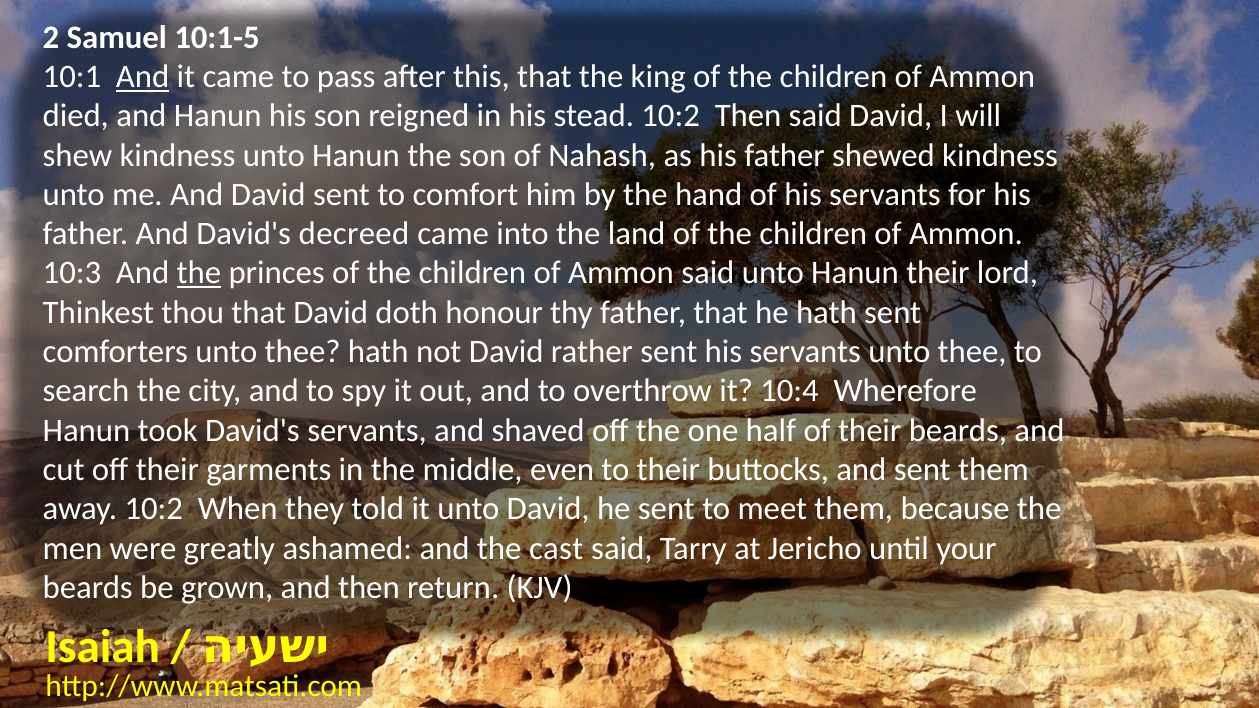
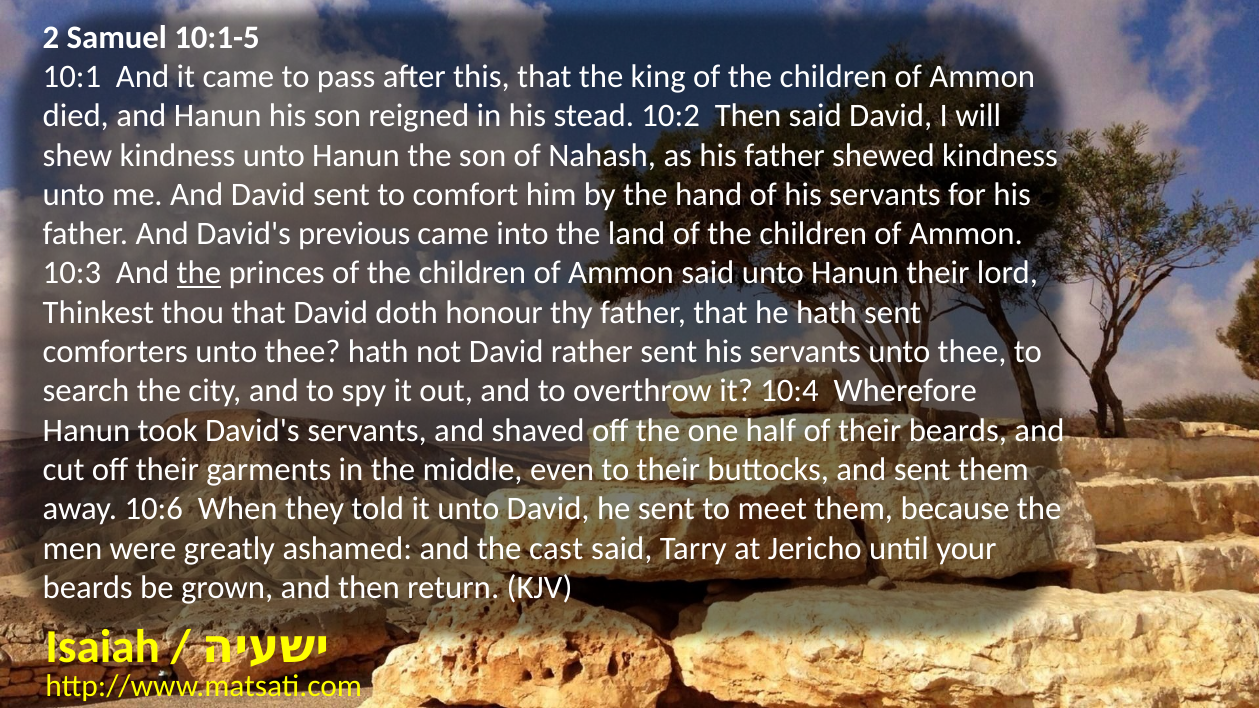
And underline: present -> none (143, 77)
decreed: decreed -> previous (354, 234)
away 10:2: 10:2 -> 10:6 (154, 509)
